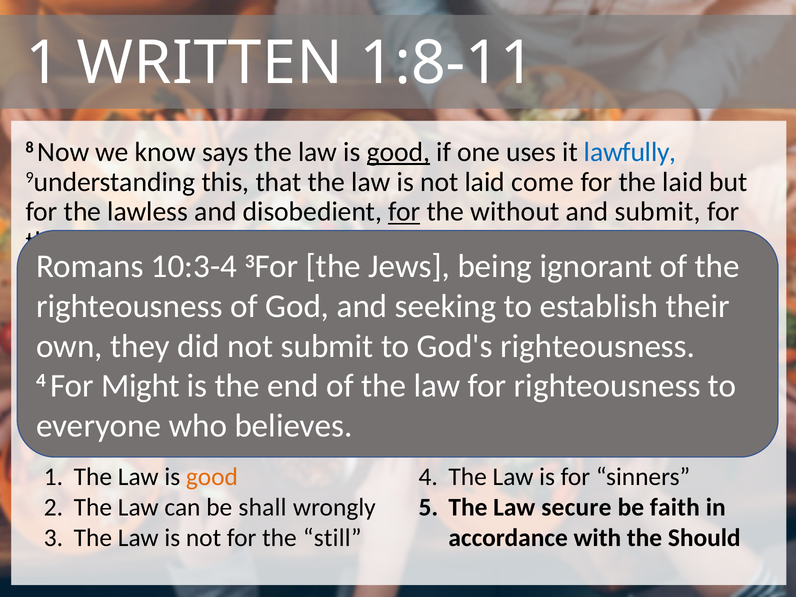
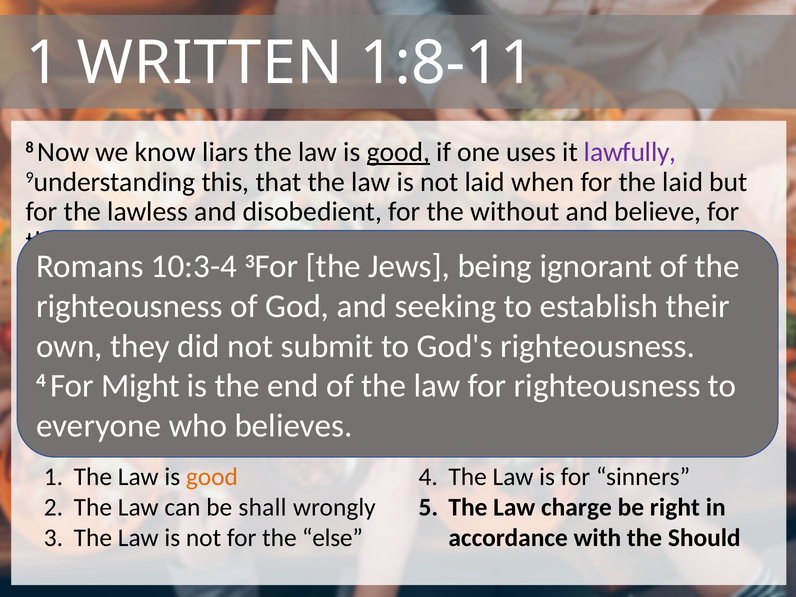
know says: says -> liars (225, 152)
lawfully colour: blue -> purple (630, 152)
come: come -> when (543, 182)
for underline: present -> none (404, 212)
and submit: submit -> believe (658, 212)
secure: secure -> charge (576, 508)
faith: faith -> right (675, 508)
the still: still -> else (332, 538)
